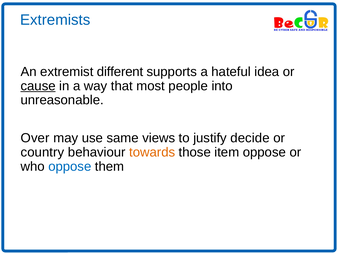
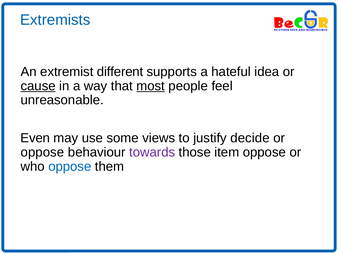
most underline: none -> present (151, 86)
into: into -> feel (222, 86)
Over: Over -> Even (35, 138)
same: same -> some (123, 138)
country: country -> oppose (42, 152)
towards colour: orange -> purple (152, 152)
